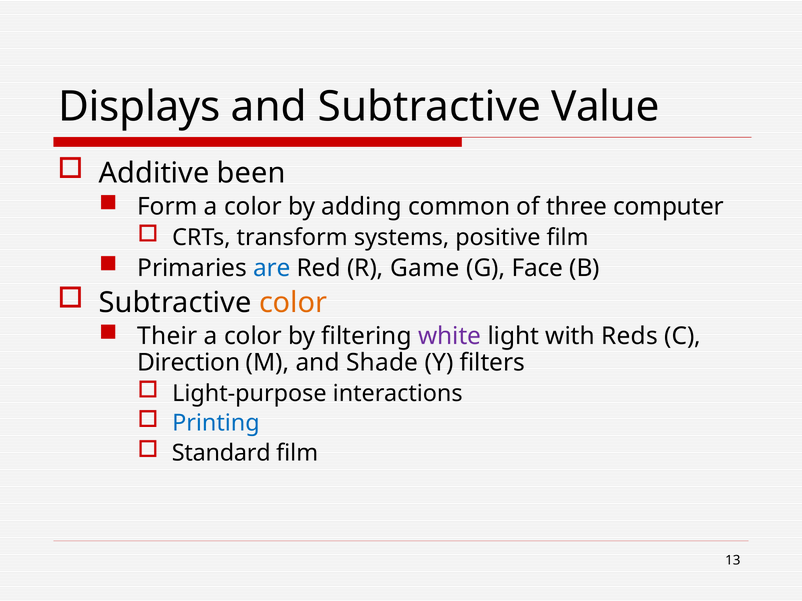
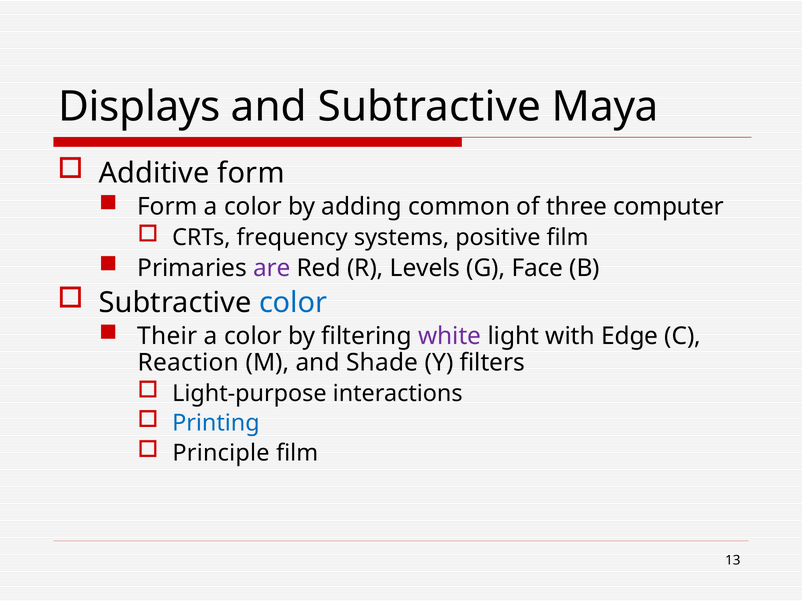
Value: Value -> Maya (605, 107)
Additive been: been -> form (251, 173)
transform: transform -> frequency (292, 237)
are colour: blue -> purple (272, 268)
Game: Game -> Levels (425, 268)
color colour: orange -> blue (293, 303)
Reds: Reds -> Edge (630, 337)
Direction: Direction -> Reaction (188, 363)
Standard: Standard -> Principle (221, 453)
